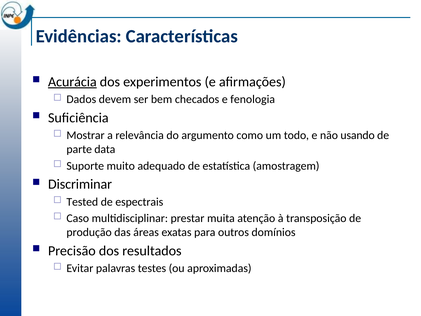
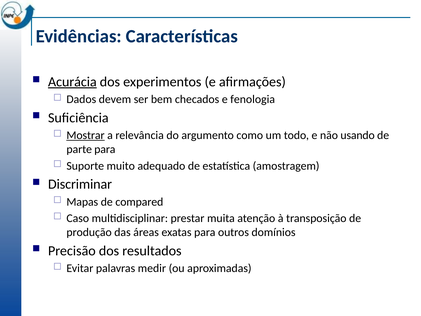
Mostrar underline: none -> present (86, 135)
parte data: data -> para (105, 149)
Tested: Tested -> Mapas (82, 202)
espectrais: espectrais -> compared (139, 202)
testes: testes -> medir (152, 268)
